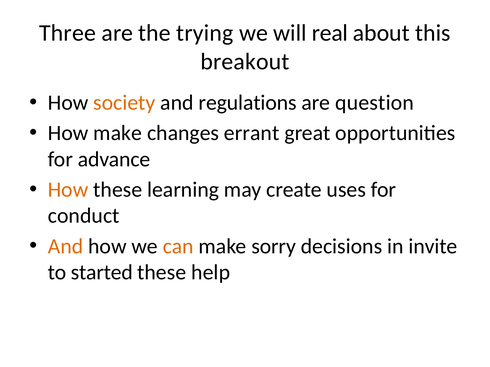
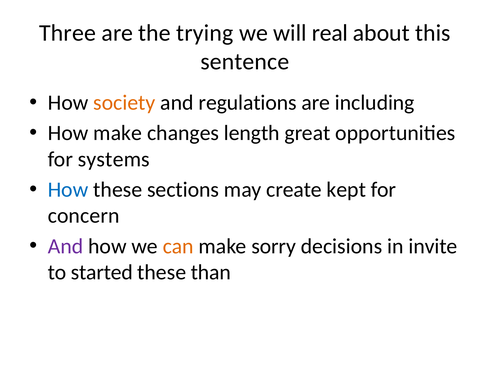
breakout: breakout -> sentence (245, 62)
question: question -> including (375, 103)
errant: errant -> length (252, 133)
advance: advance -> systems (114, 159)
How colour: orange -> blue (68, 190)
learning: learning -> sections (183, 190)
uses: uses -> kept (346, 190)
conduct: conduct -> concern (84, 216)
And colour: orange -> purple (66, 247)
help: help -> than (211, 273)
